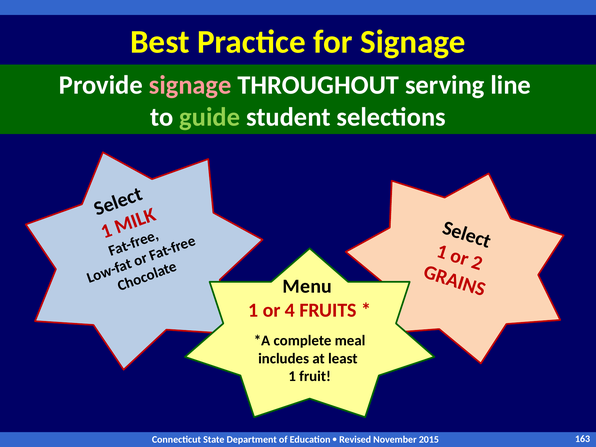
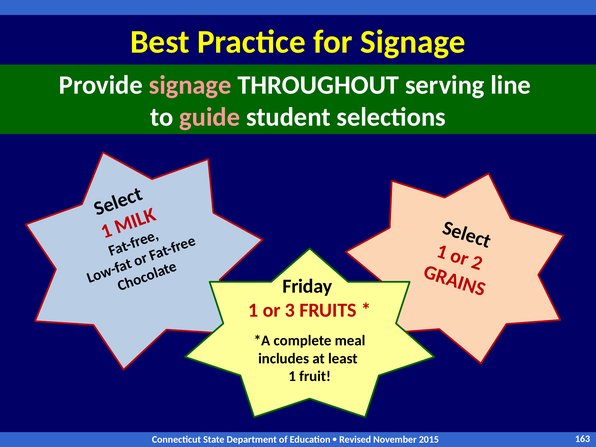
guide colour: light green -> pink (210, 117)
Menu: Menu -> Friday (307, 286)
4: 4 -> 3 (290, 310)
